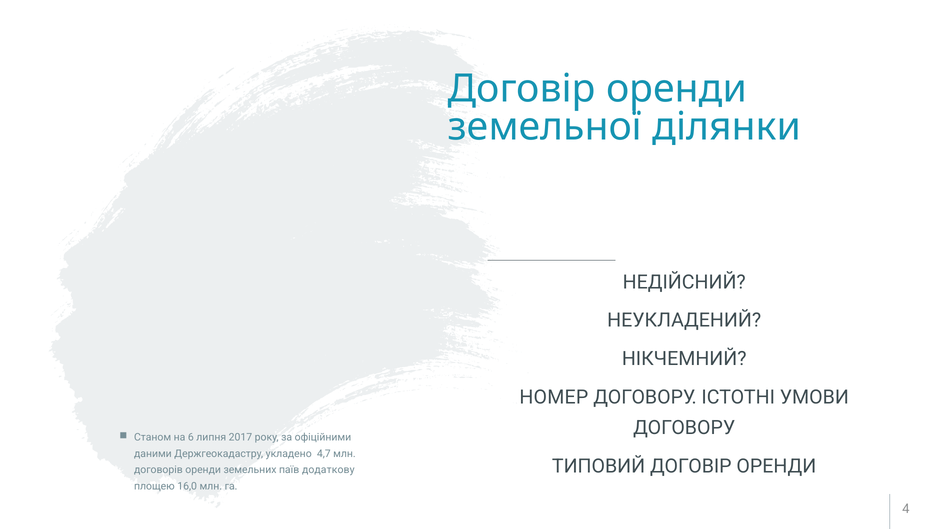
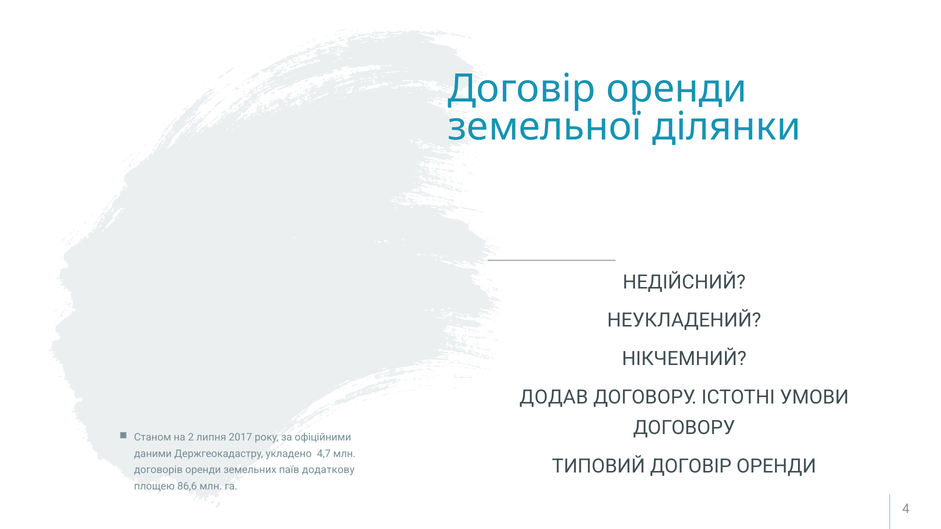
НОМЕР: НОМЕР -> ДОДАВ (554, 397)
6: 6 -> 2 (191, 438)
16,0: 16,0 -> 86,6 (187, 487)
